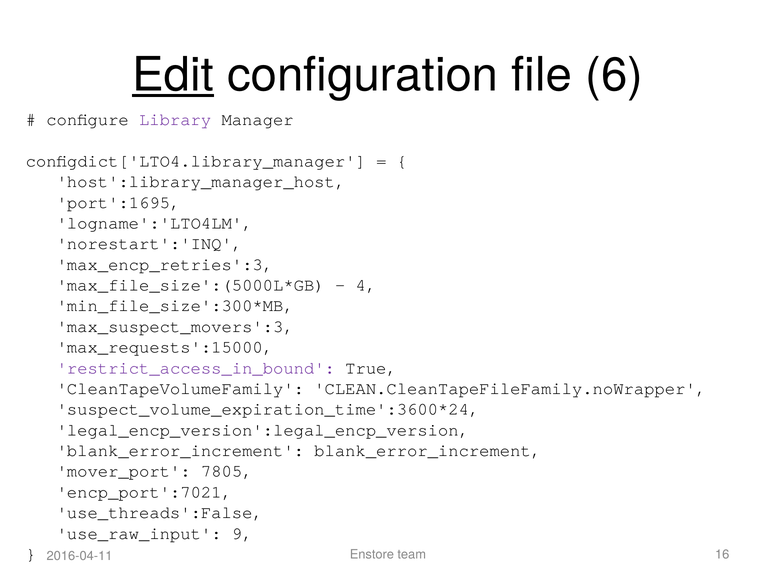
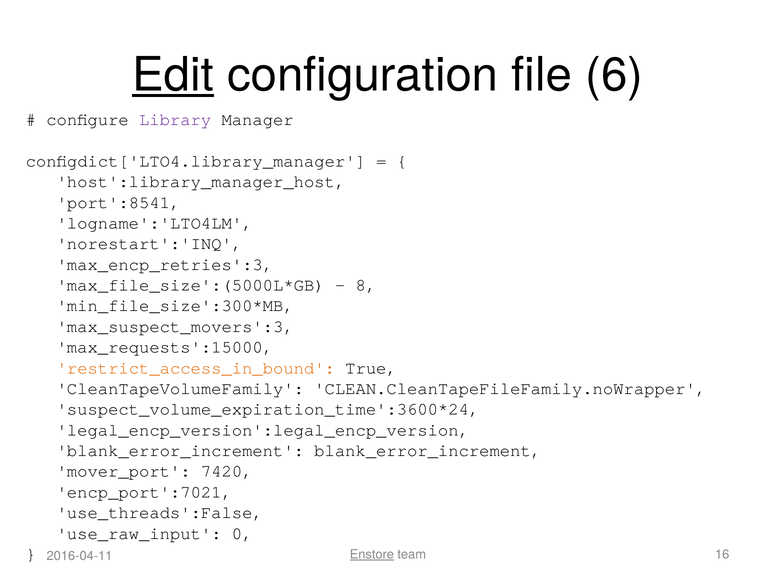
port':1695: port':1695 -> port':8541 (118, 202)
4: 4 -> 8 (366, 285)
restrict_access_in_bound colour: purple -> orange (196, 368)
7805: 7805 -> 7420 (227, 471)
9: 9 -> 0 (242, 533)
Enstore underline: none -> present (372, 554)
